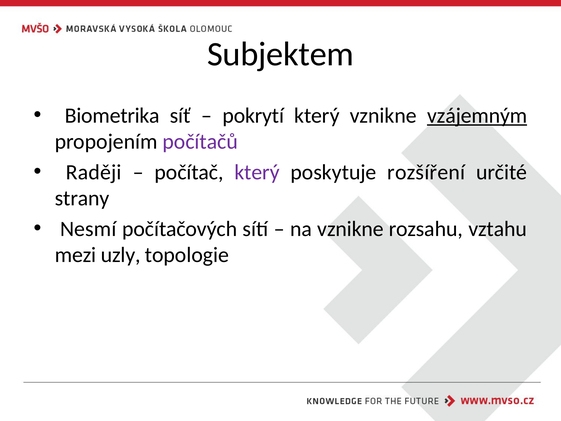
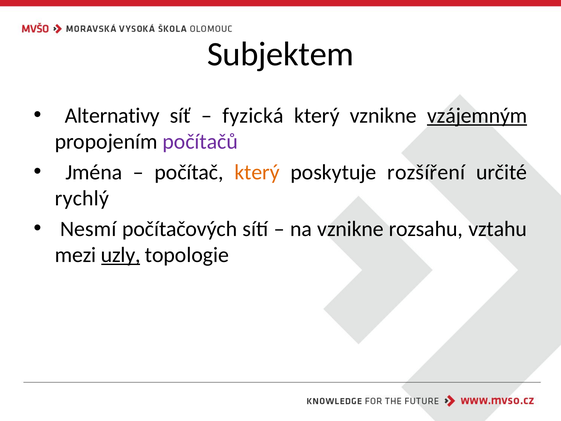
Biometrika: Biometrika -> Alternativy (112, 116)
pokrytí: pokrytí -> fyzická (253, 116)
Raději: Raději -> Jména (94, 172)
který colour: purple -> orange (257, 172)
strany: strany -> rychlý (82, 198)
uzly underline: none -> present (121, 255)
